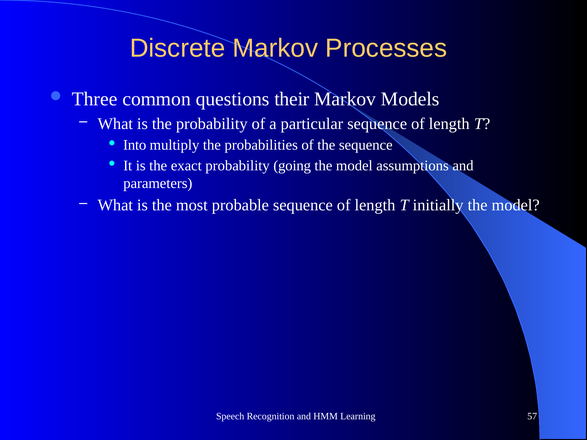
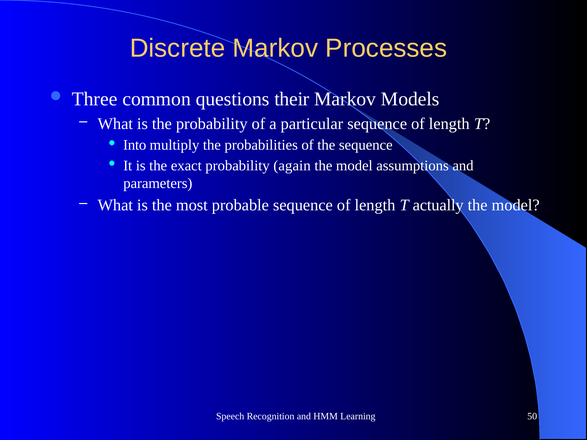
going: going -> again (292, 166)
initially: initially -> actually (438, 205)
57: 57 -> 50 (532, 416)
